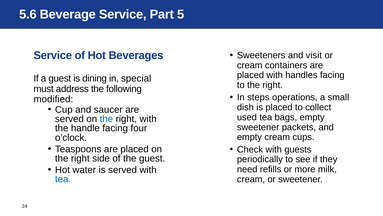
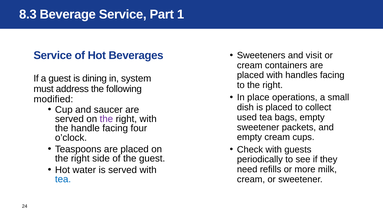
5.6: 5.6 -> 8.3 (28, 14)
5: 5 -> 1 (181, 14)
special: special -> system (136, 78)
steps: steps -> place (258, 97)
the colour: blue -> purple (106, 119)
